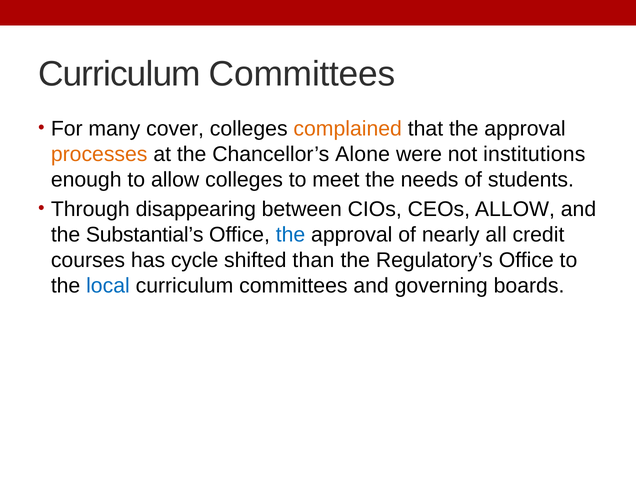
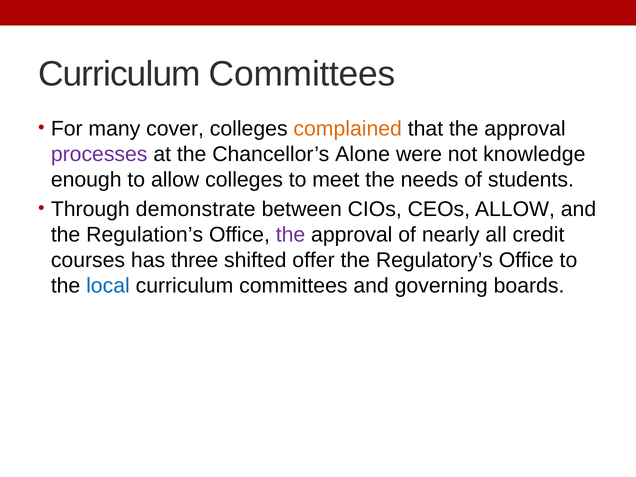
processes colour: orange -> purple (99, 154)
institutions: institutions -> knowledge (534, 154)
disappearing: disappearing -> demonstrate (196, 209)
Substantial’s: Substantial’s -> Regulation’s (145, 235)
the colour: blue -> purple (291, 235)
cycle: cycle -> three (195, 260)
than: than -> offer (314, 260)
